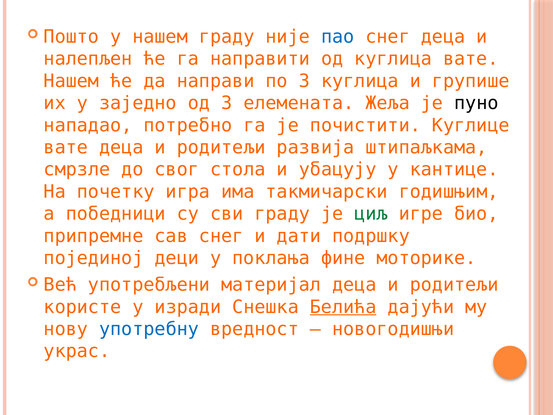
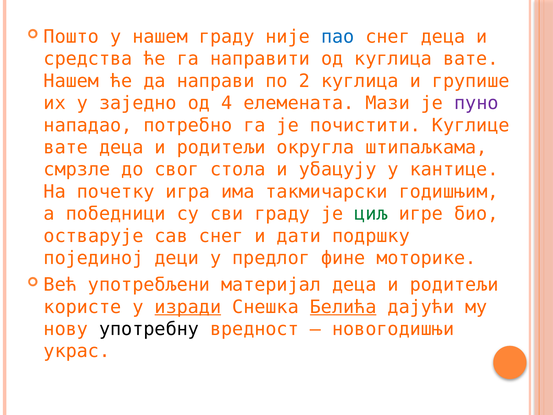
налепљен: налепљен -> средства (88, 59)
по 3: 3 -> 2 (304, 81)
од 3: 3 -> 4 (227, 103)
Жеља: Жеља -> Мази (388, 103)
пуно colour: black -> purple (476, 103)
развија: развија -> округла (315, 147)
припремне: припремне -> остварује (94, 236)
поклања: поклања -> предлог (271, 258)
изради underline: none -> present (188, 307)
употребну colour: blue -> black (149, 329)
